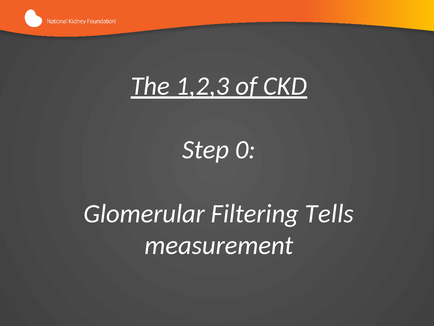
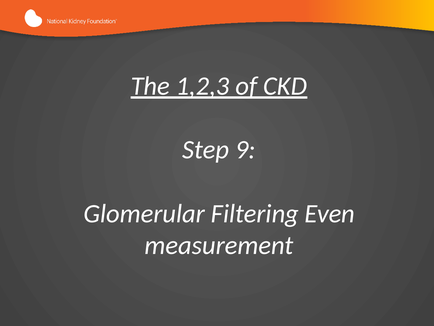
0: 0 -> 9 (245, 150)
Tells: Tells -> Even (330, 213)
